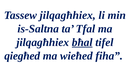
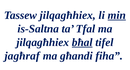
min underline: none -> present (117, 15)
qiegħed: qiegħed -> jagħraf (22, 56)
wieħed: wieħed -> għandi (76, 56)
